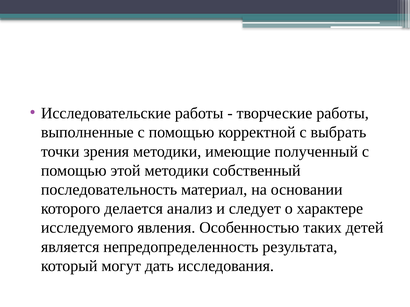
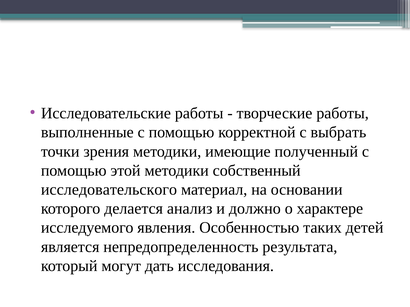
последовательность: последовательность -> исследовательского (109, 190)
следует: следует -> должно (255, 209)
